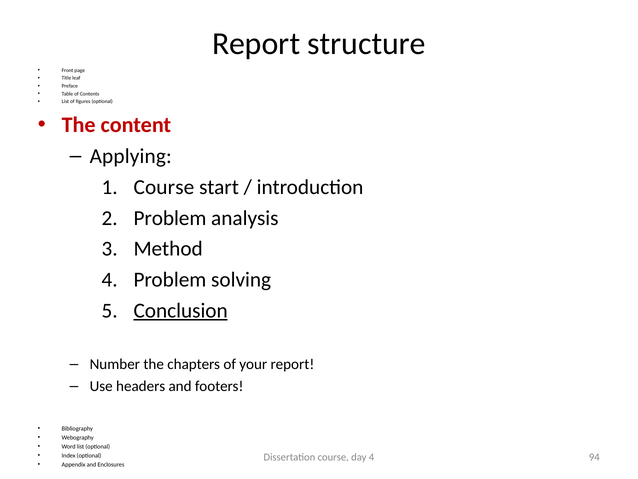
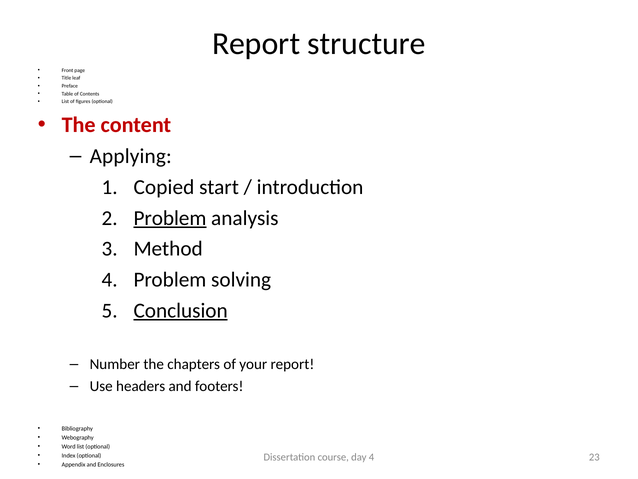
Course: Course -> Copied (164, 187)
Problem underline: none -> present (170, 218)
94: 94 -> 23 (594, 457)
